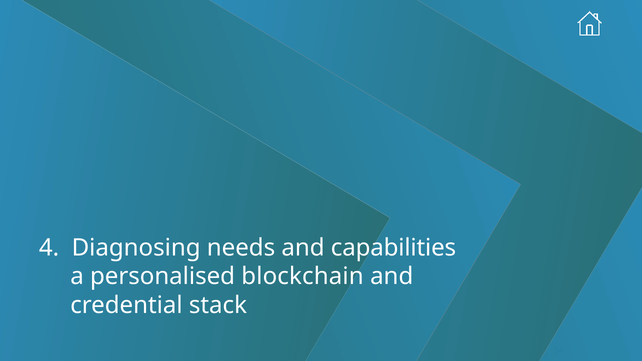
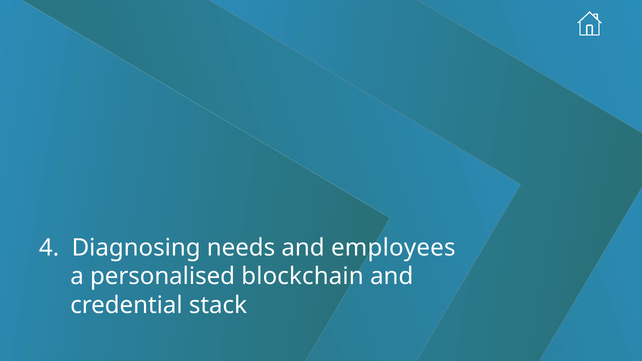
capabilities: capabilities -> employees (393, 248)
